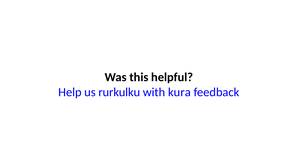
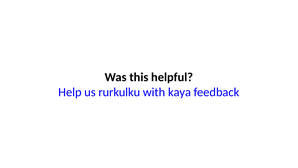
kura: kura -> kaya (179, 92)
